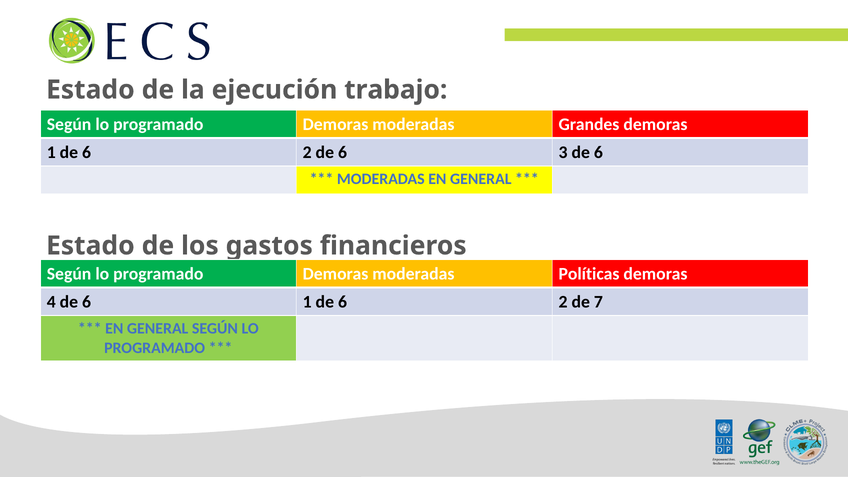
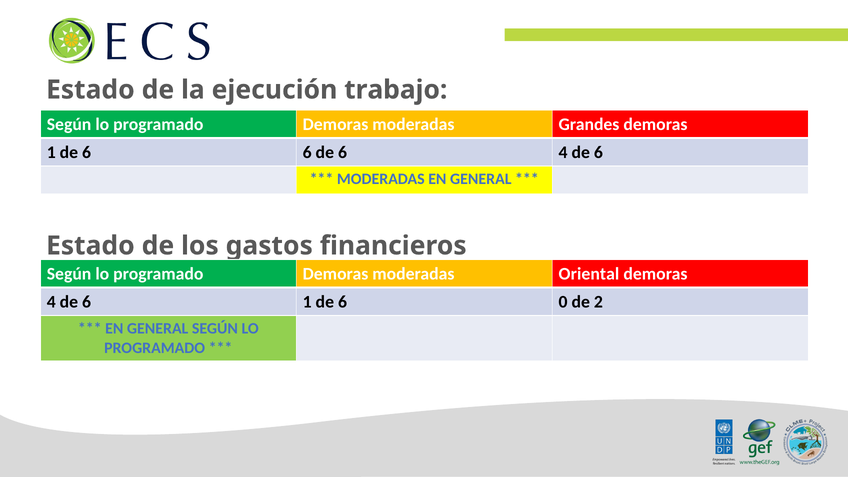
2: 2 -> 6 (307, 152)
6 3: 3 -> 4 (563, 152)
Políticas: Políticas -> Oriental (589, 274)
2: 2 -> 0 (563, 302)
7: 7 -> 2 (598, 302)
